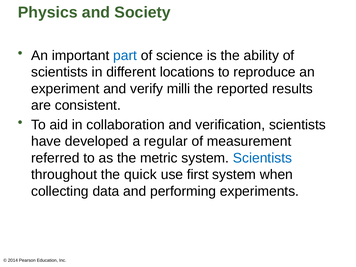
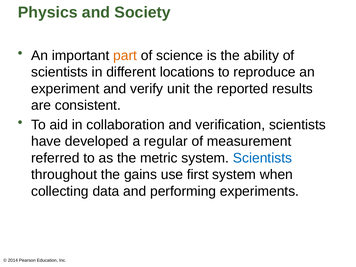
part colour: blue -> orange (125, 56)
milli: milli -> unit (178, 89)
quick: quick -> gains (141, 175)
